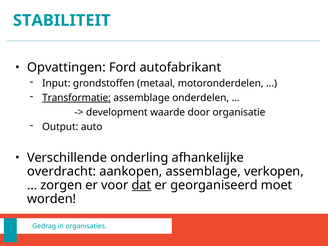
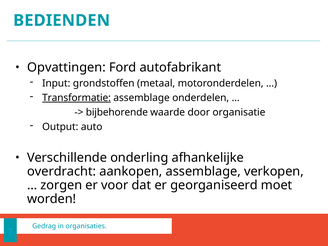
STABILITEIT: STABILITEIT -> BEDIENDEN (62, 20)
development: development -> bijbehorende (117, 112)
dat underline: present -> none (141, 185)
